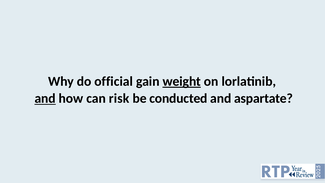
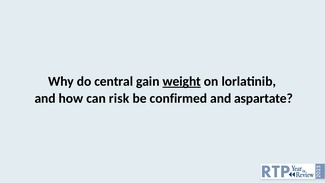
official: official -> central (114, 81)
and underline: present -> none (45, 98)
conducted: conducted -> confirmed (178, 98)
